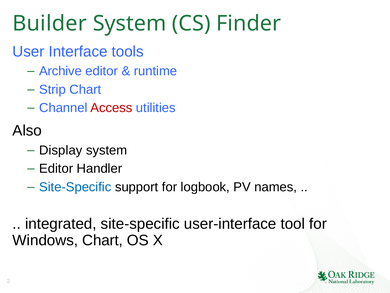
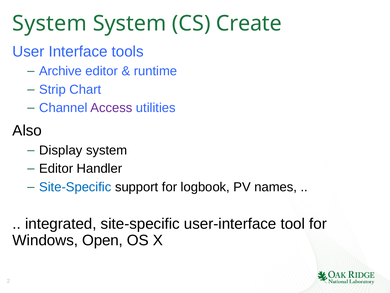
Builder: Builder -> System (50, 23)
Finder: Finder -> Create (249, 23)
Access colour: red -> purple (111, 108)
Windows Chart: Chart -> Open (103, 240)
